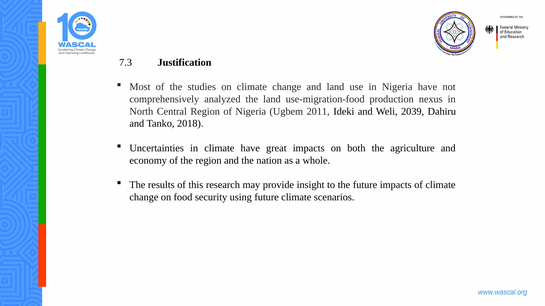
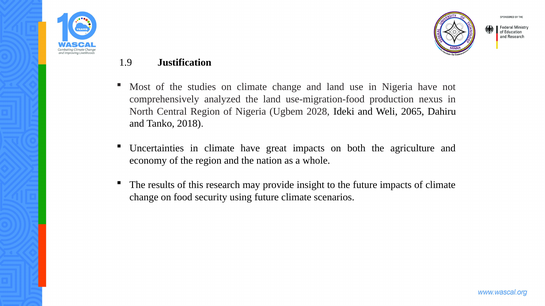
7.3: 7.3 -> 1.9 (126, 63)
2011: 2011 -> 2028 (318, 112)
2039: 2039 -> 2065 (413, 112)
